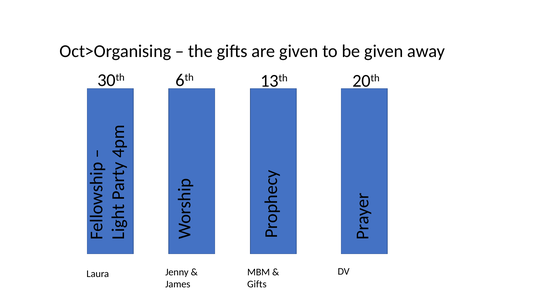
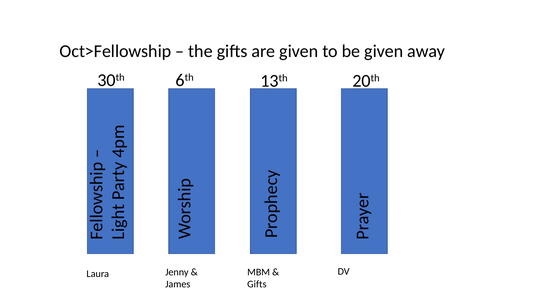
Oct>Organising: Oct>Organising -> Oct>Fellowship (115, 51)
